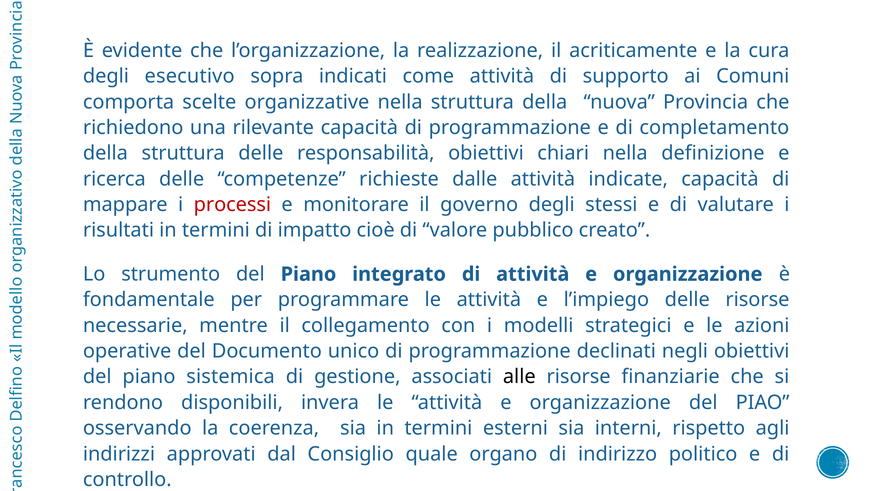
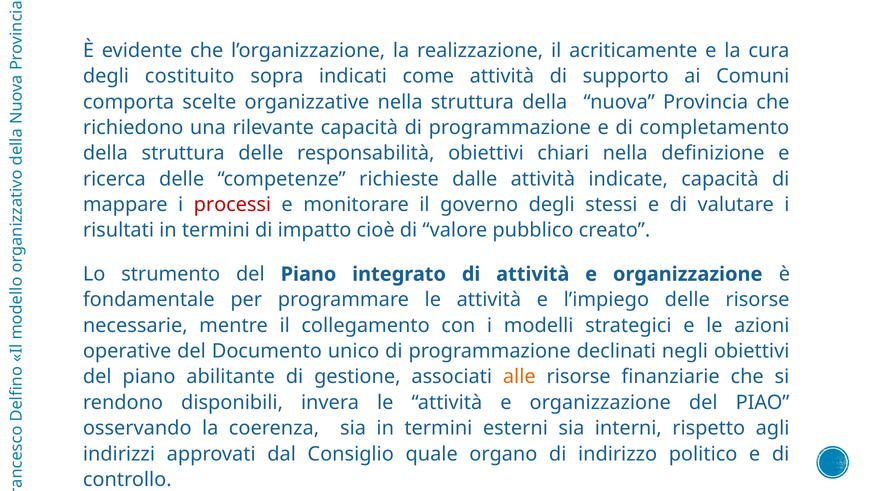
esecutivo: esecutivo -> costituito (190, 76)
sistemica: sistemica -> abilitante (231, 377)
alle colour: black -> orange (519, 377)
